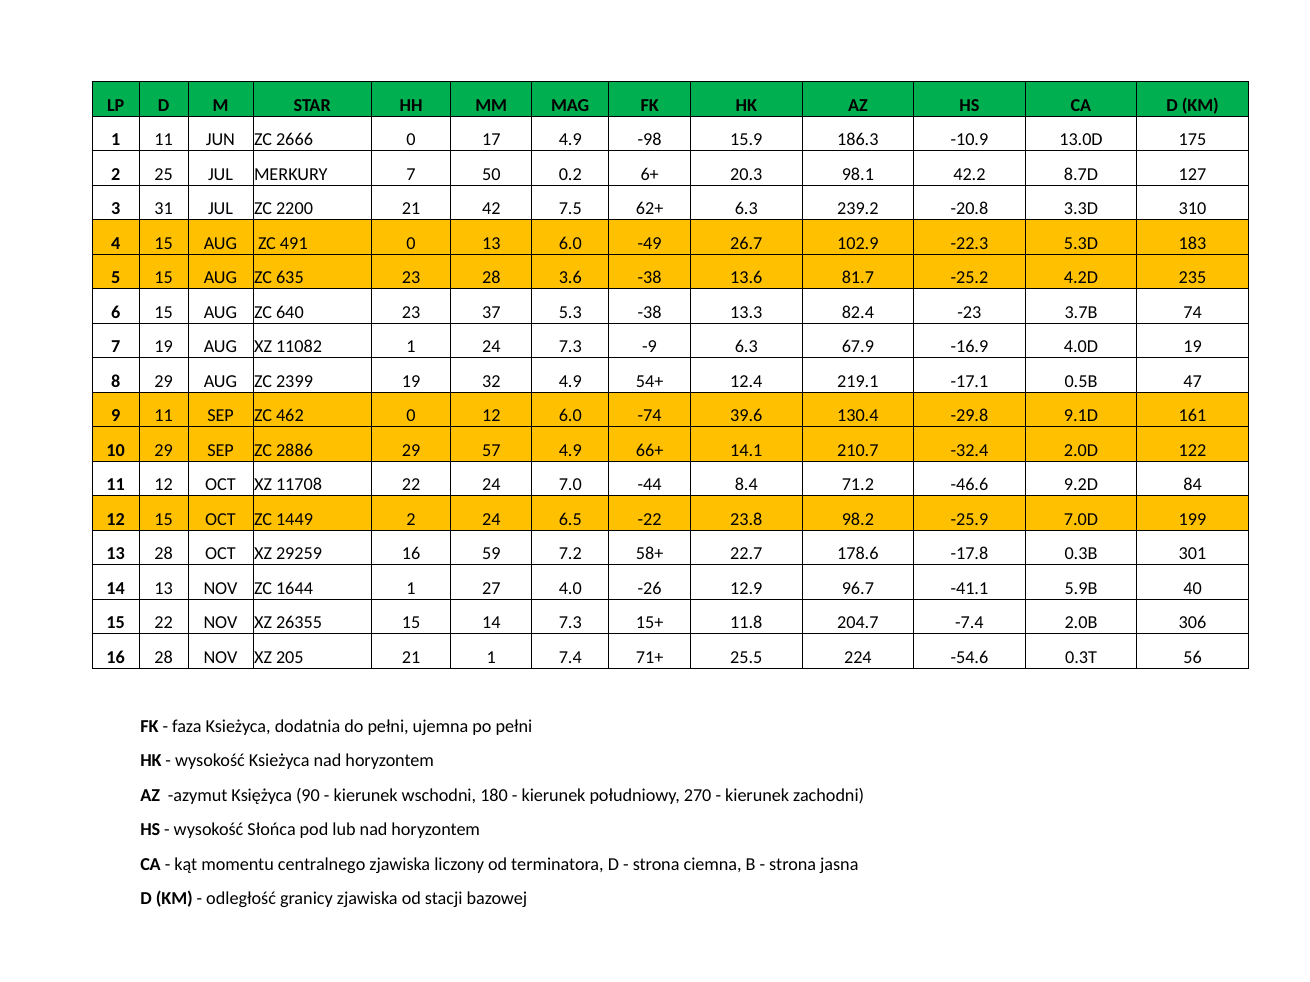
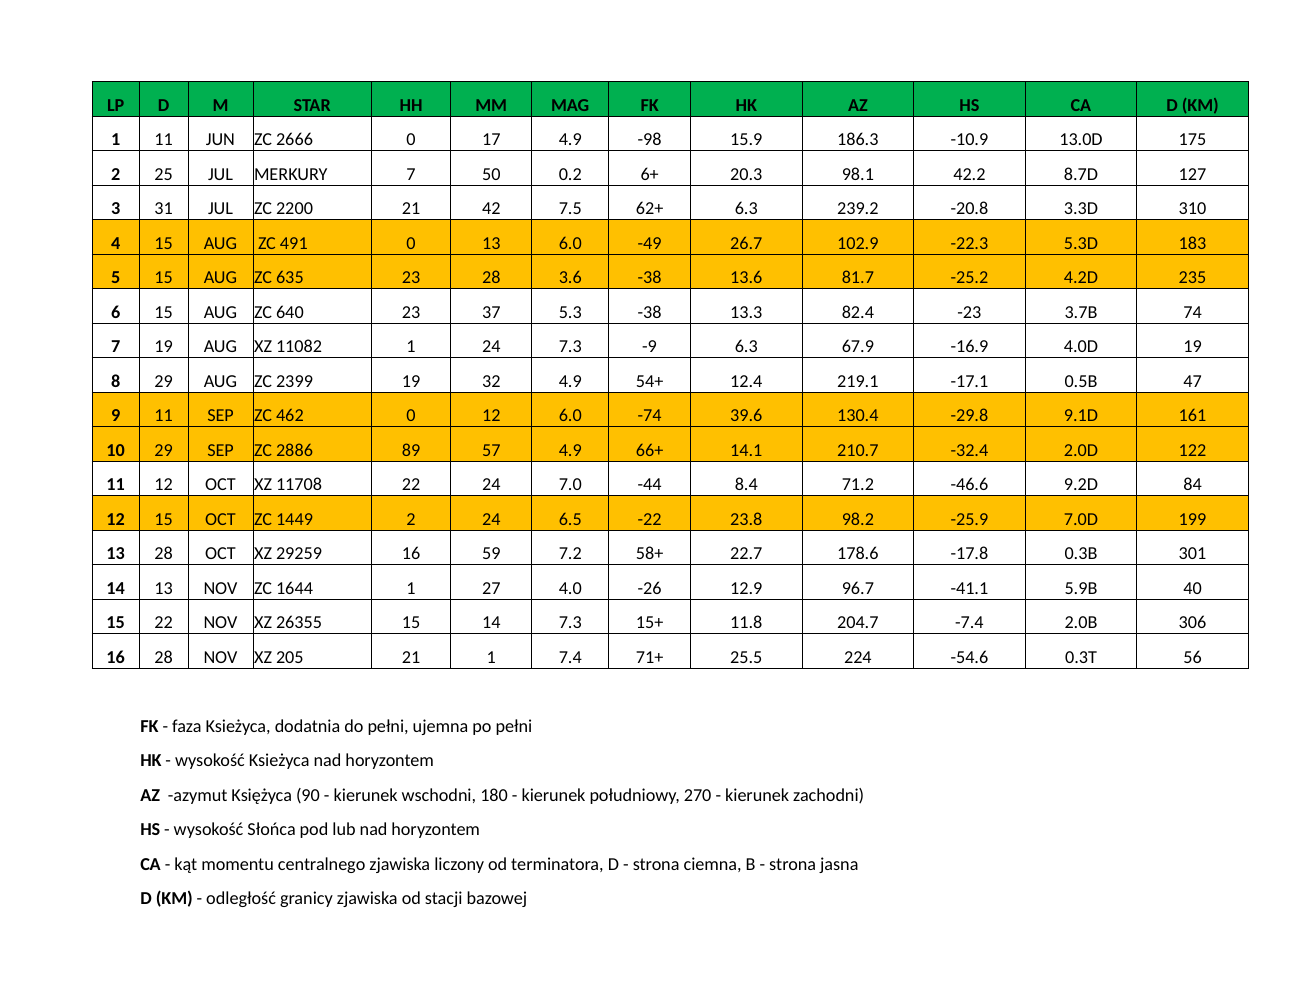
2886 29: 29 -> 89 (411, 451)
